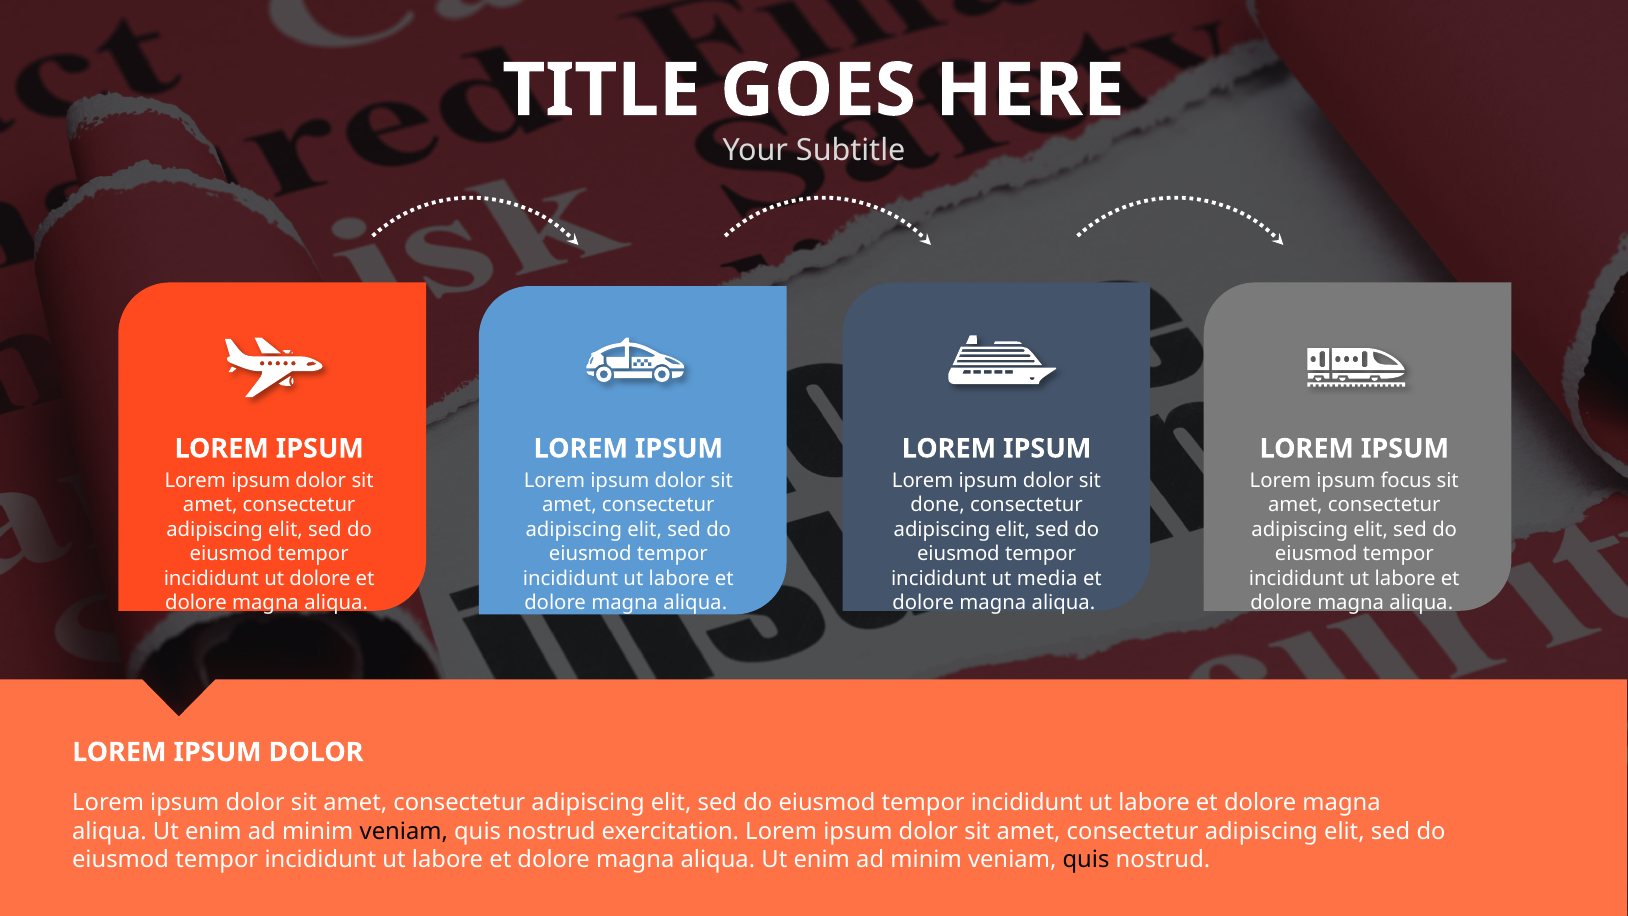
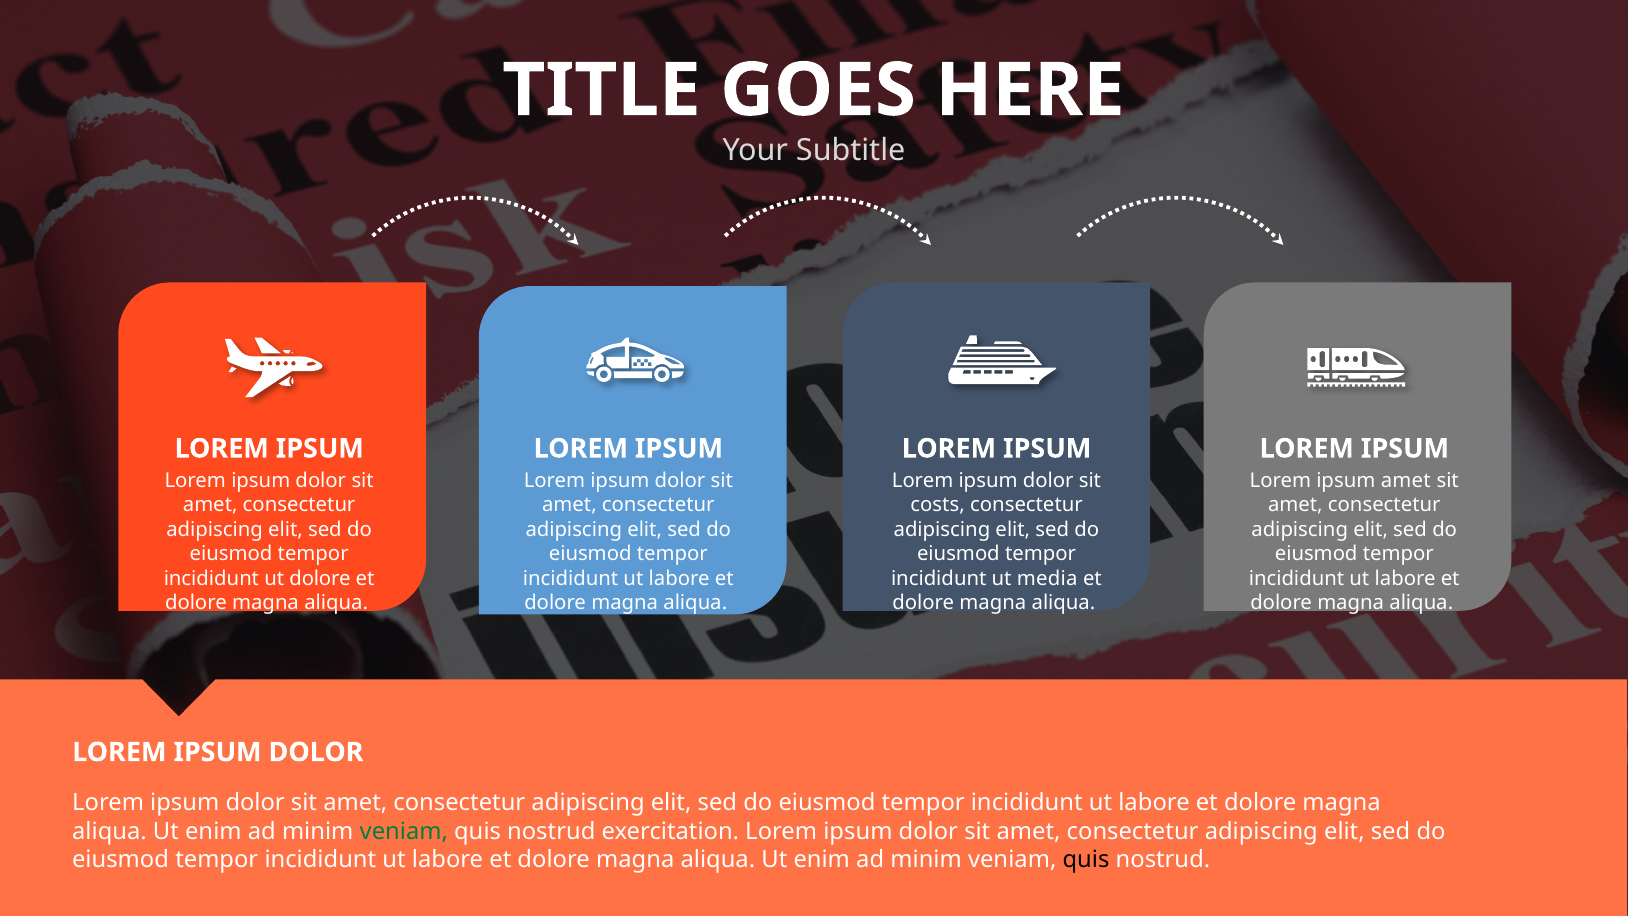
ipsum focus: focus -> amet (1406, 481)
done: done -> costs (938, 505)
veniam colour: black -> green (404, 831)
